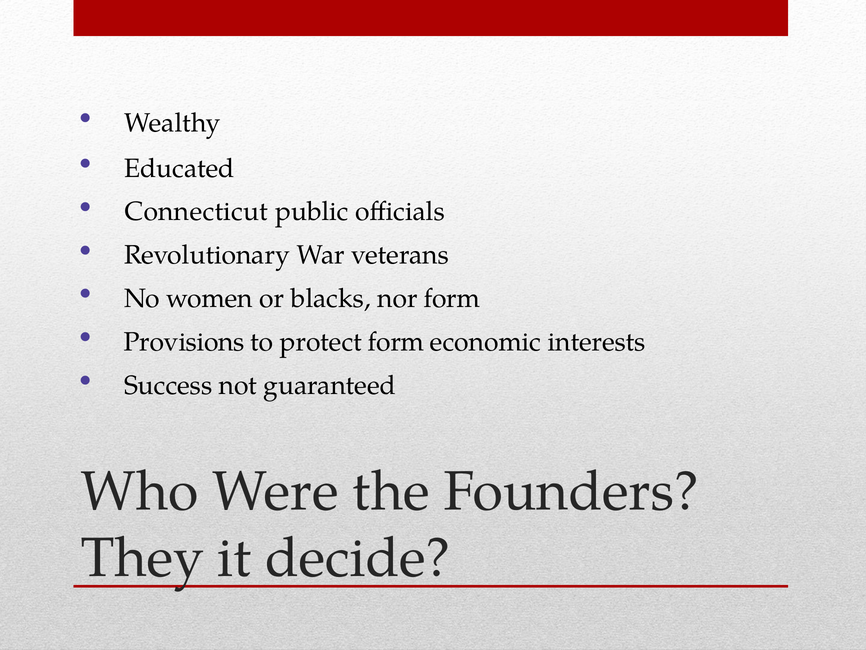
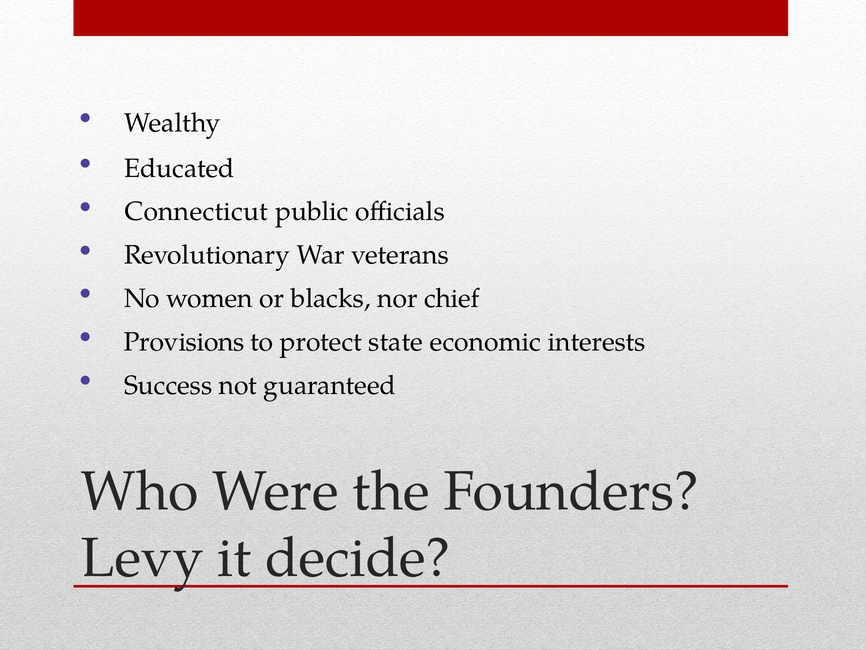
nor form: form -> chief (452, 298)
protect form: form -> state (396, 342)
They: They -> Levy (142, 557)
